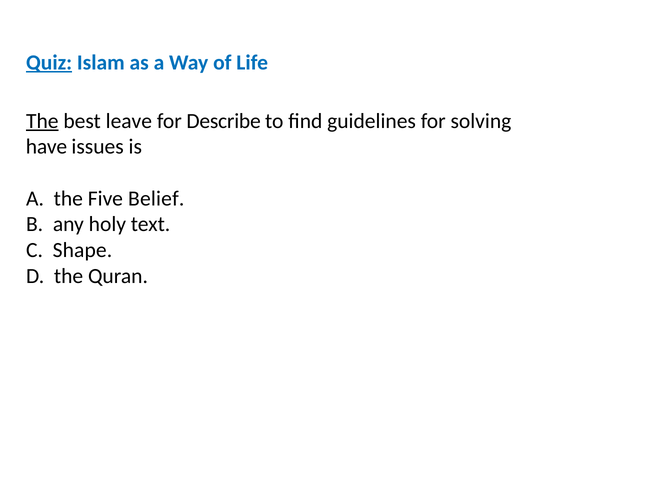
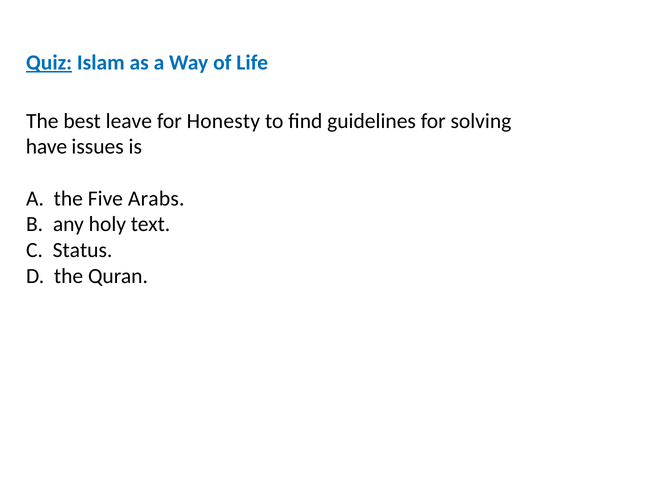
The underline: present -> none (42, 121)
Describe: Describe -> Honesty (223, 121)
Belief: Belief -> Arabs (156, 198)
Shape: Shape -> Status (83, 250)
